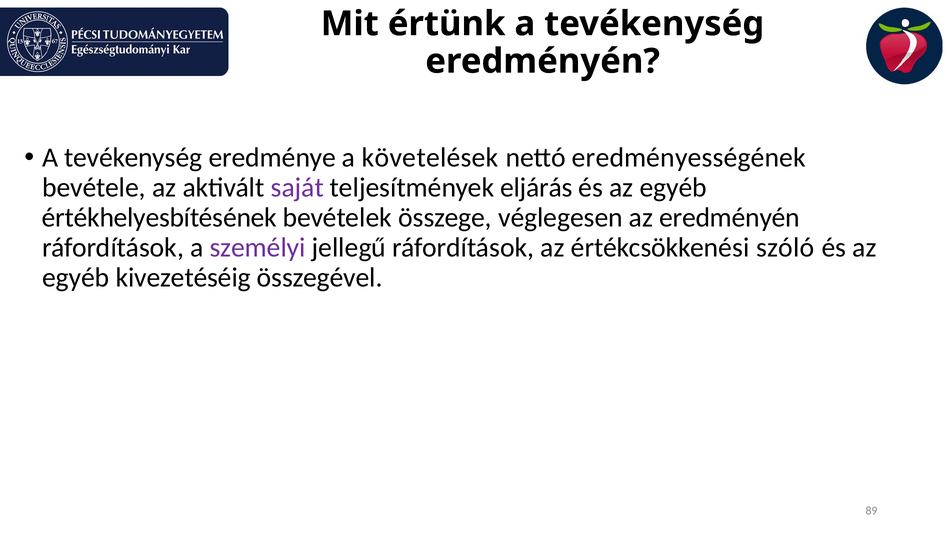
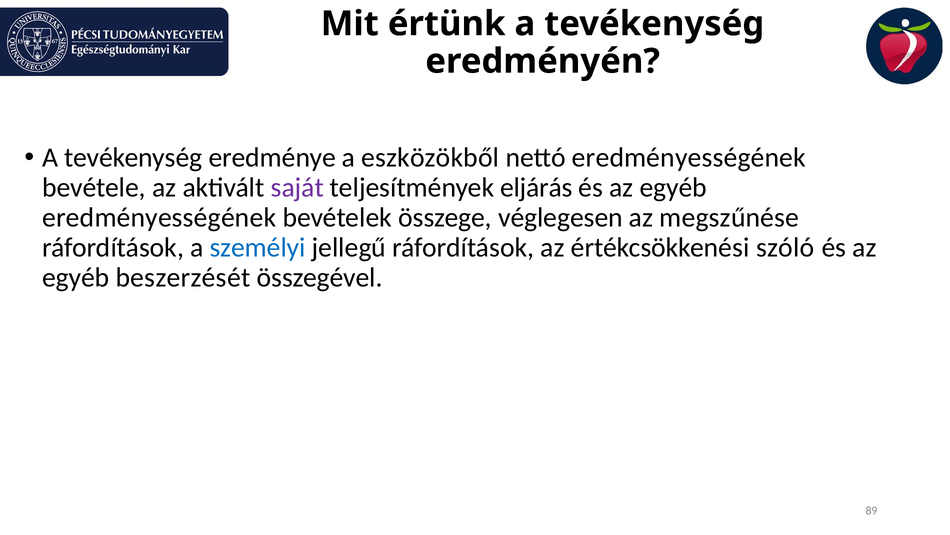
követelések: követelések -> eszközökből (430, 158)
értékhelyesbítésének: értékhelyesbítésének -> eredményességének (159, 217)
az eredményén: eredményén -> megszűnése (729, 217)
személyi colour: purple -> blue (258, 247)
kivezetéséig: kivezetéséig -> beszerzését (183, 277)
